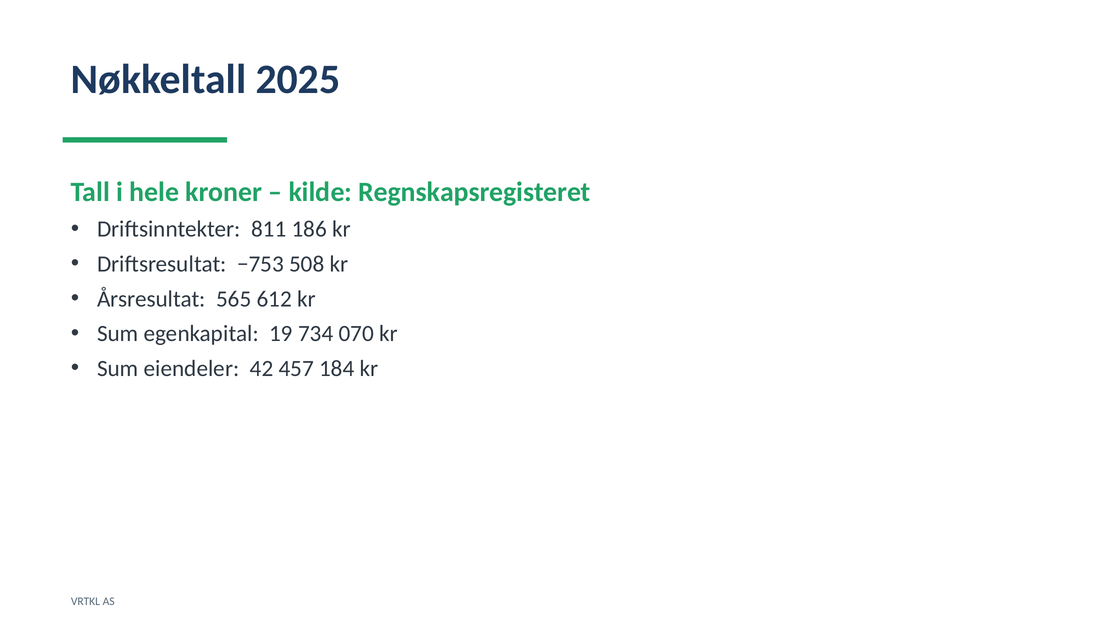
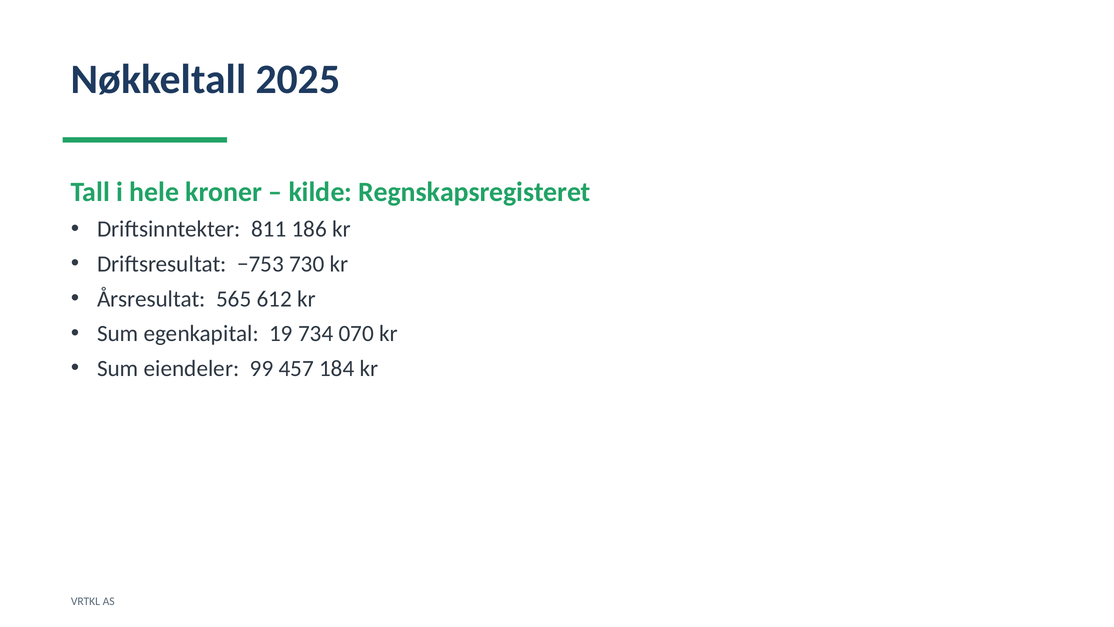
508: 508 -> 730 (307, 264)
42: 42 -> 99 (262, 368)
